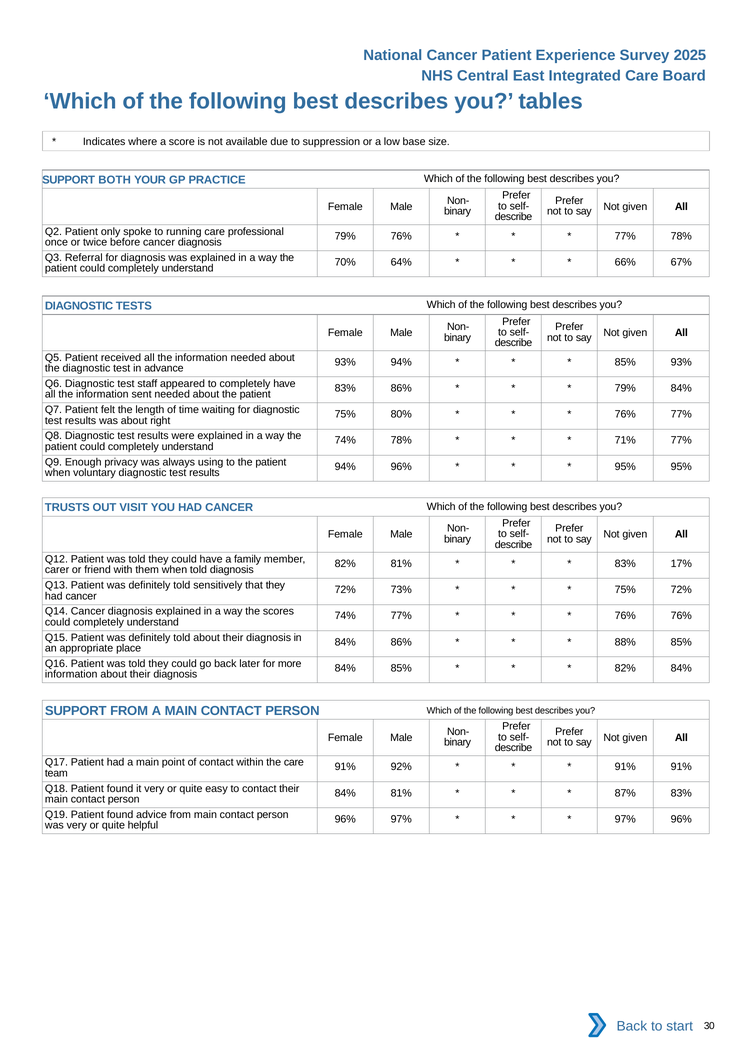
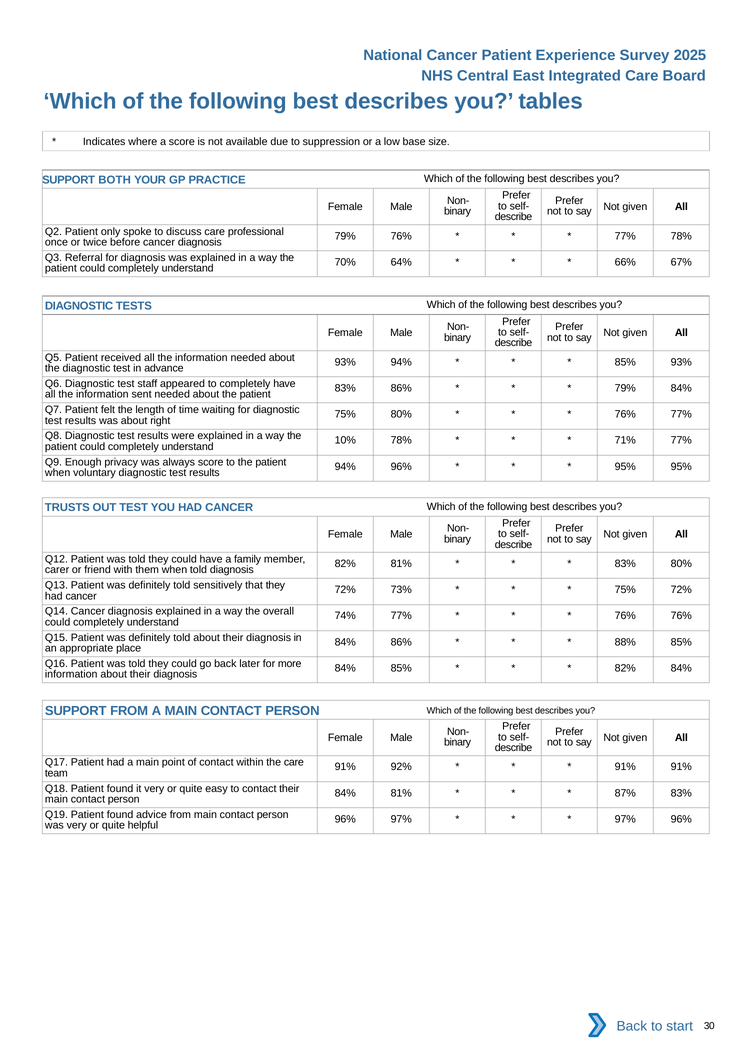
running: running -> discuss (184, 232)
74%: 74% -> 10% (345, 441)
always using: using -> score (211, 462)
OUT VISIT: VISIT -> TEST (134, 508)
83% 17%: 17% -> 80% (681, 564)
scores: scores -> overall (278, 612)
